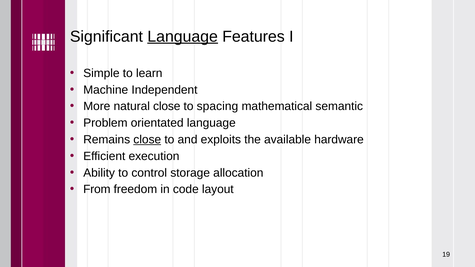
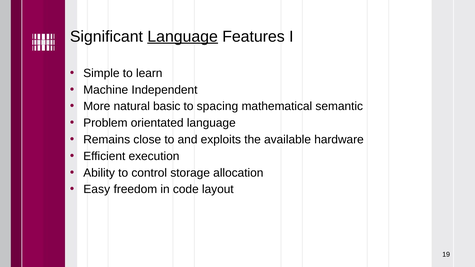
natural close: close -> basic (167, 106)
close underline: present -> none (147, 140)
From: From -> Easy (97, 190)
